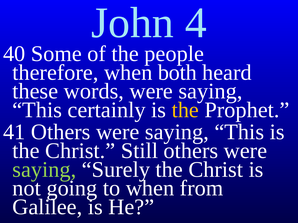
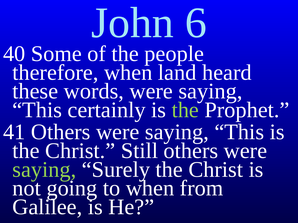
4: 4 -> 6 (196, 23)
both: both -> land (177, 73)
the colour: yellow -> light green (185, 110)
